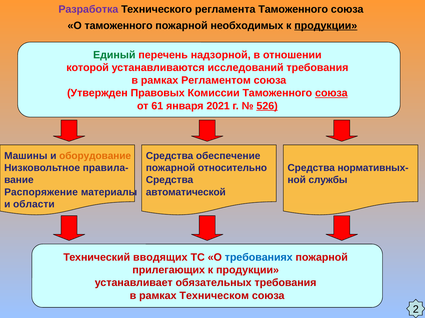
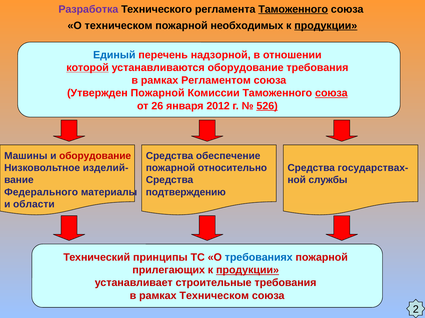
Таможенного underline: none -> present (293, 9)
О таможенного: таможенного -> техническом (119, 25)
Единый colour: green -> blue (114, 55)
которой underline: none -> present (88, 68)
устанавливаются исследований: исследований -> оборудование (246, 68)
Утвержден Правовых: Правовых -> Пожарной (158, 93)
61: 61 -> 26 (157, 106)
2021: 2021 -> 2012 (218, 106)
оборудование colour: orange -> red (95, 156)
правила-: правила- -> изделий- (106, 168)
нормативных-: нормативных- -> государствах- (373, 168)
Распоряжение: Распоряжение -> Федерального (41, 192)
автоматической: автоматической -> подтверждению (186, 192)
вводящих: вводящих -> принципы (160, 257)
продукции underline: none -> present (248, 270)
обязательных: обязательных -> строительные (214, 283)
